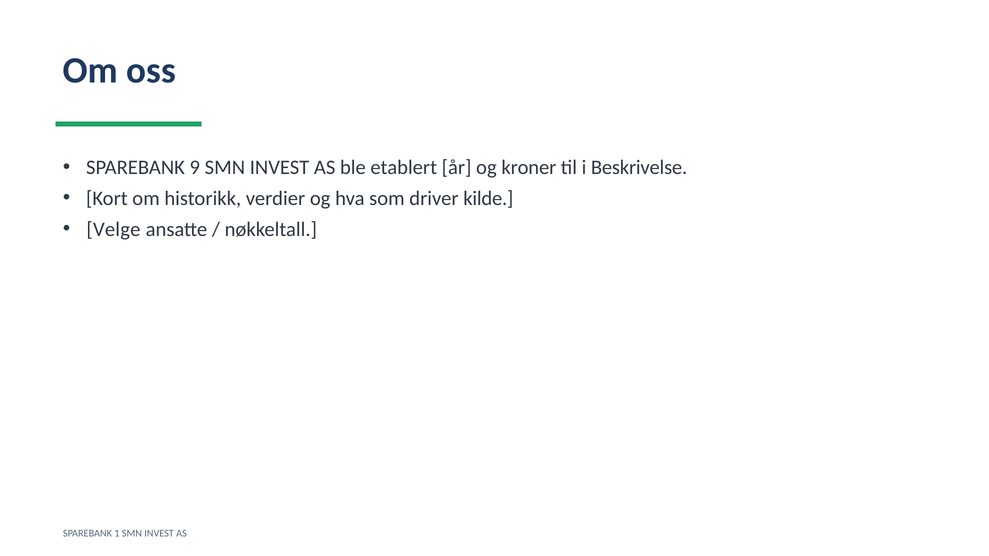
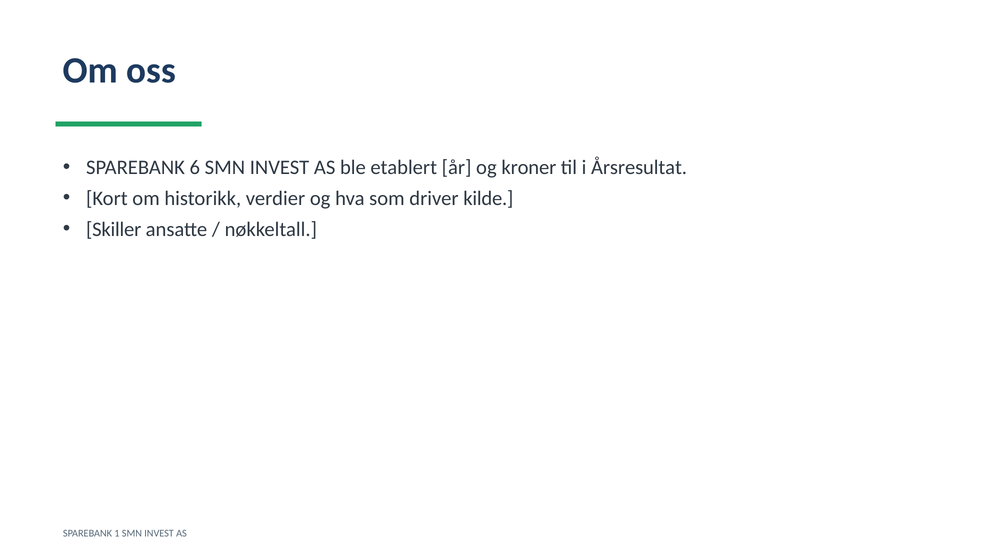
9: 9 -> 6 (195, 168)
Beskrivelse: Beskrivelse -> Årsresultat (639, 168)
Velge: Velge -> Skiller (114, 229)
